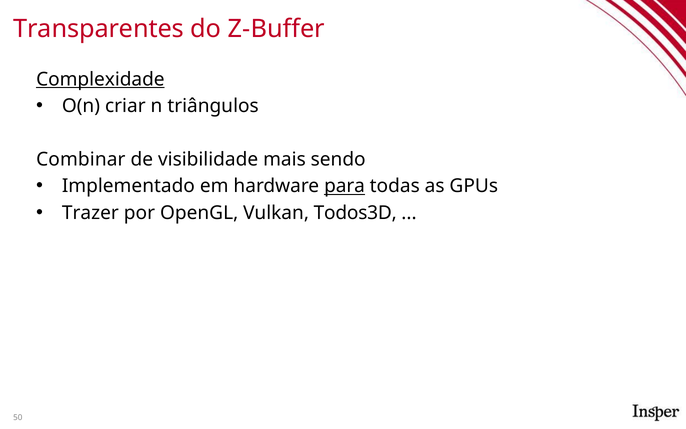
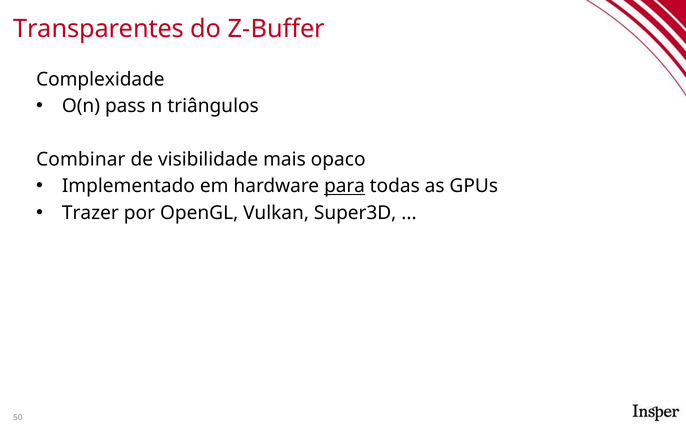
Complexidade underline: present -> none (100, 79)
criar: criar -> pass (125, 106)
sendo: sendo -> opaco (338, 159)
Todos3D: Todos3D -> Super3D (355, 213)
